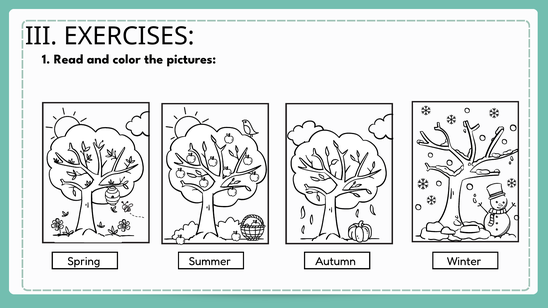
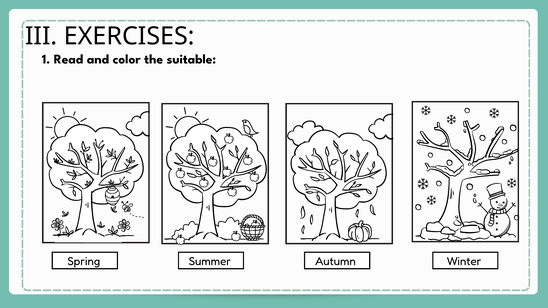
pictures: pictures -> suitable (191, 59)
